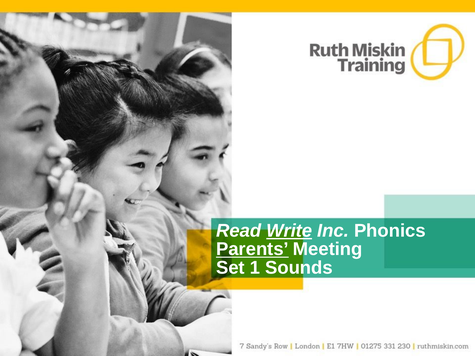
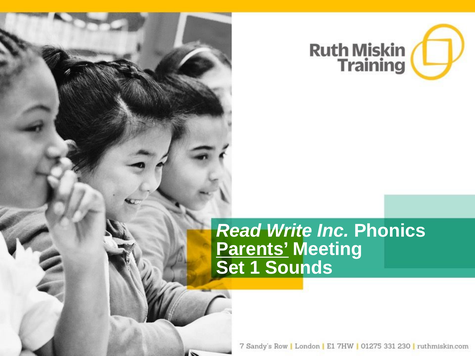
Write underline: present -> none (289, 231)
